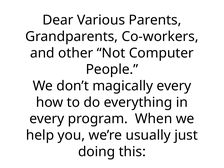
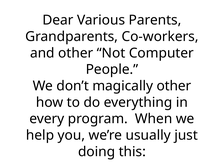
magically every: every -> other (174, 86)
